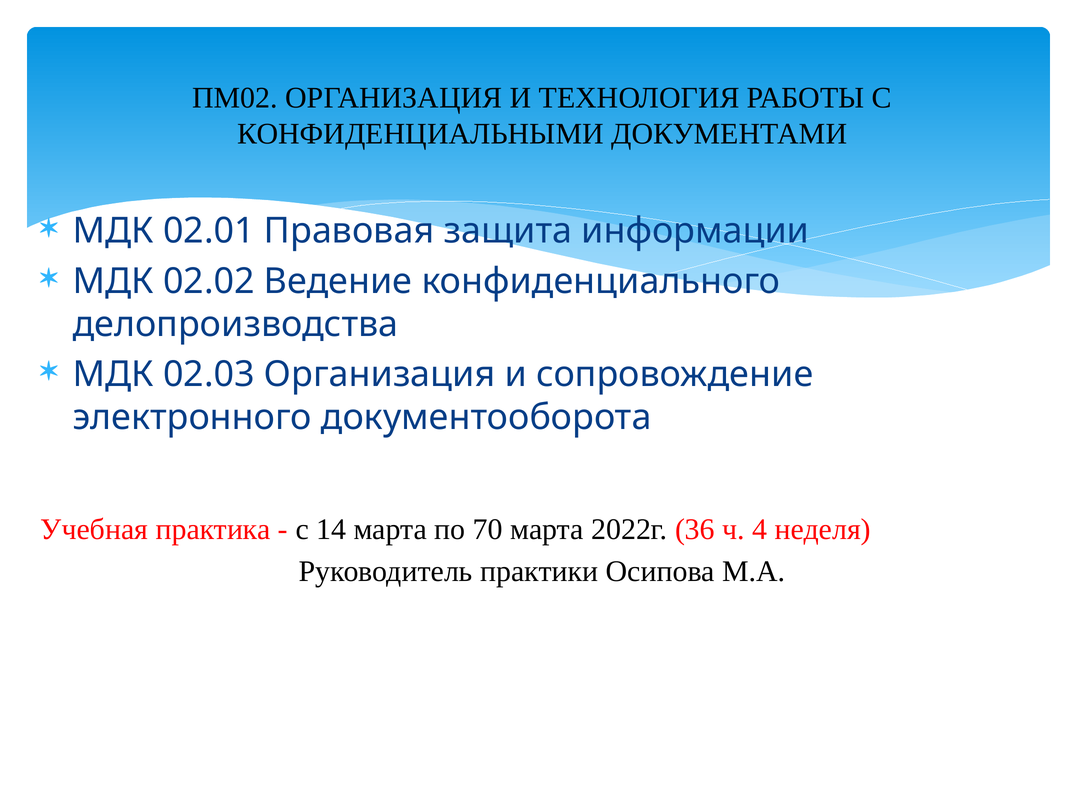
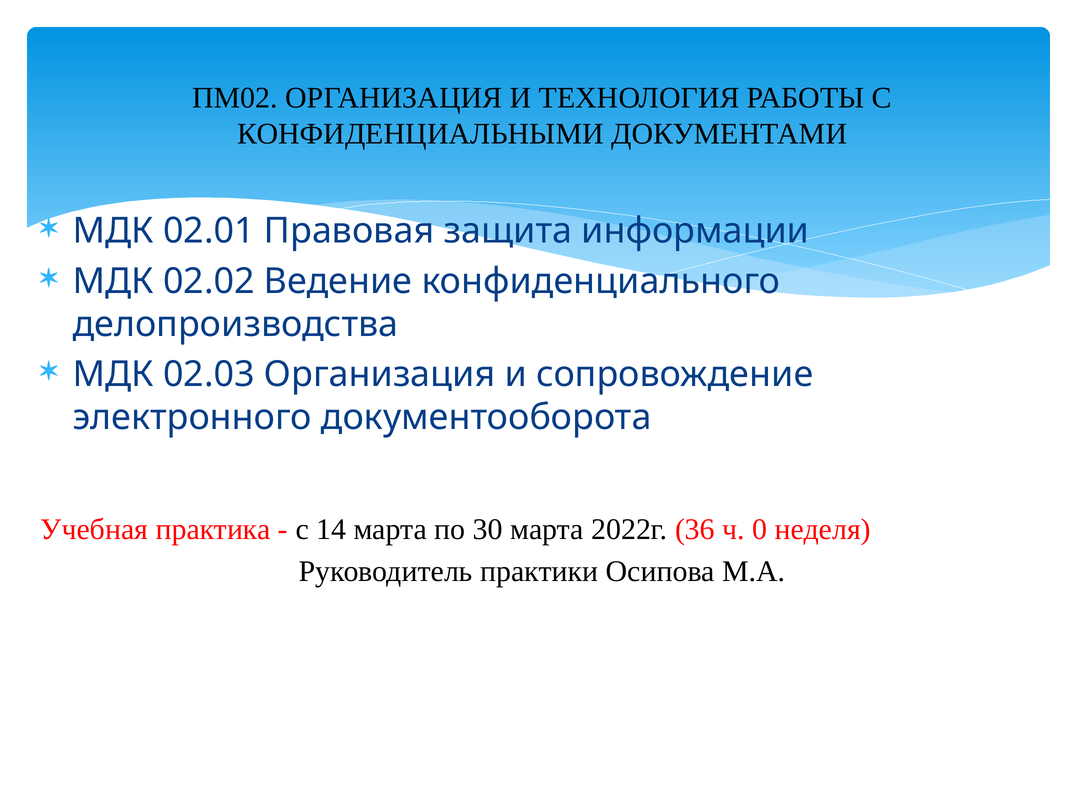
70: 70 -> 30 (488, 530)
4: 4 -> 0 (760, 530)
